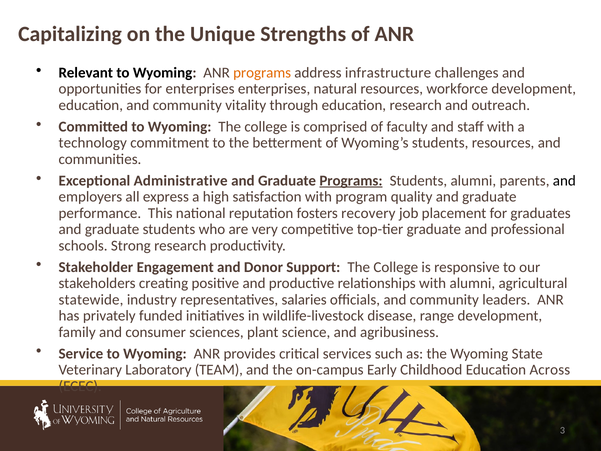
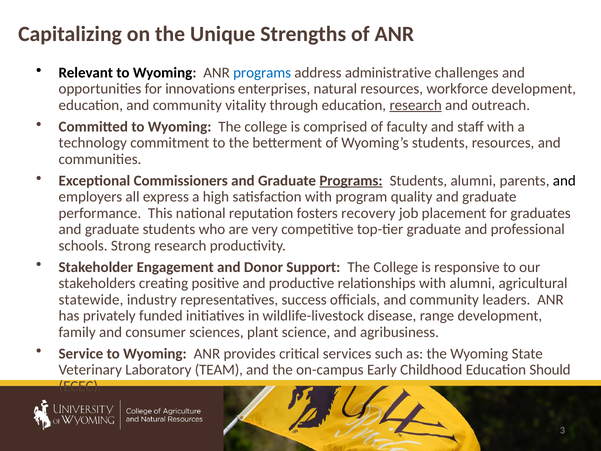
programs colour: orange -> blue (262, 73)
infrastructure: infrastructure -> administrative (388, 73)
for enterprises: enterprises -> innovations (200, 89)
research underline: none -> present (416, 105)
Administrative: Administrative -> Commissioners (181, 181)
salaries: salaries -> success (304, 299)
Across: Across -> Should (550, 370)
